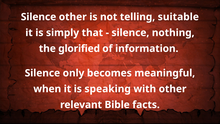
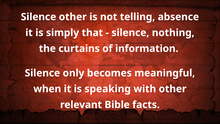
suitable: suitable -> absence (178, 17)
glorified: glorified -> curtains (79, 48)
